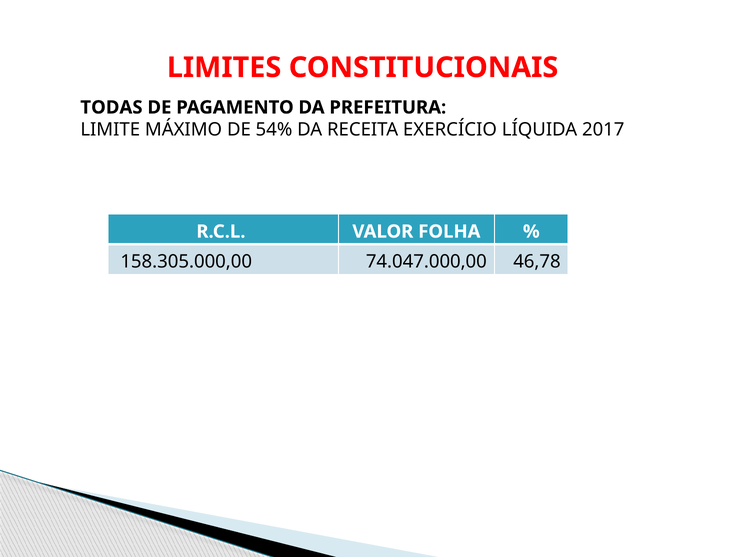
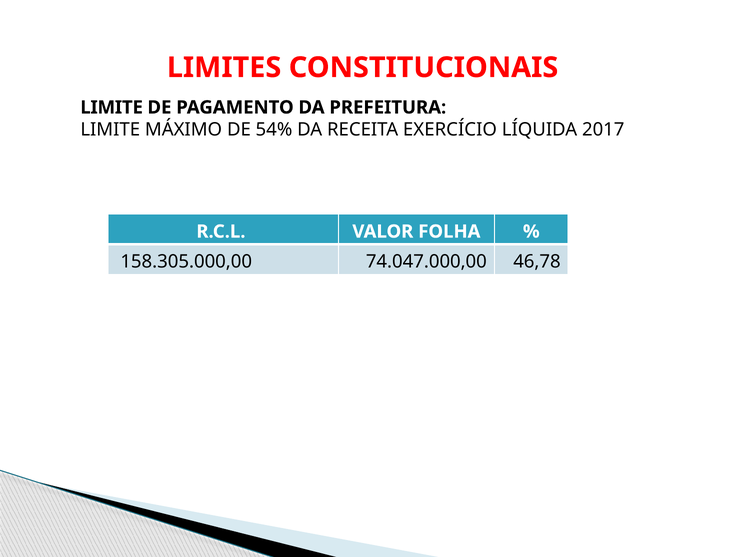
TODAS: TODAS -> LIMITE (112, 107)
